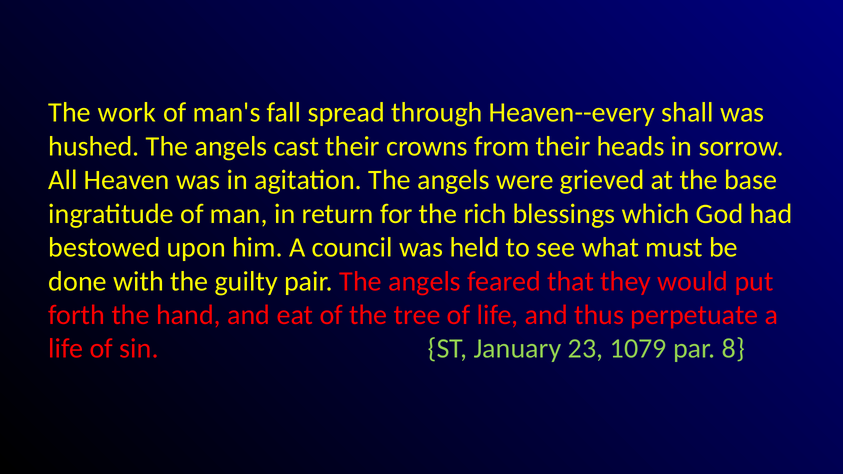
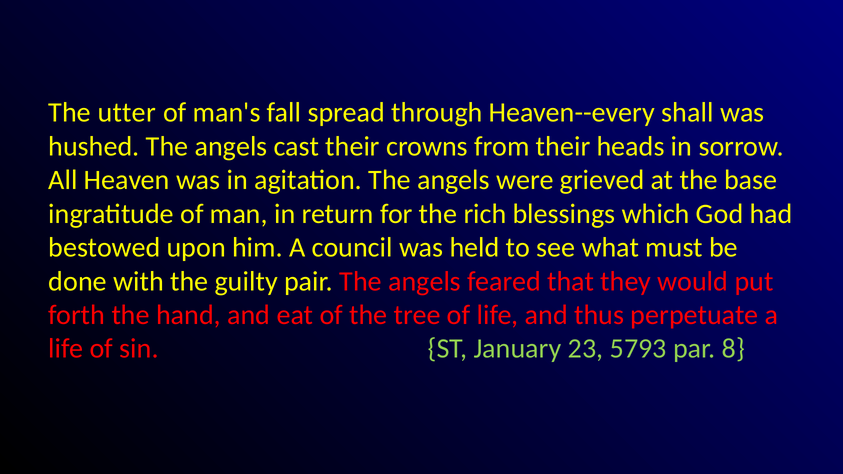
work: work -> utter (127, 113)
1079: 1079 -> 5793 (638, 349)
